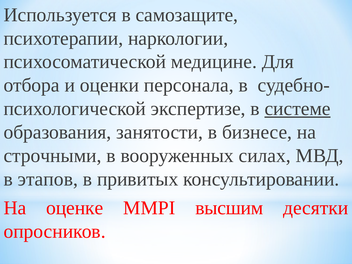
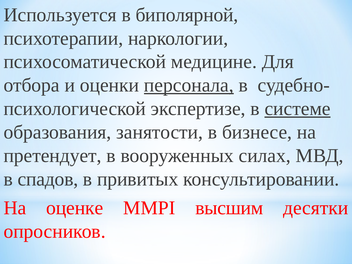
самозащите: самозащите -> биполярной (187, 15)
персонала underline: none -> present (189, 85)
строчными: строчными -> претендует (53, 156)
этапов: этапов -> спадов (48, 179)
